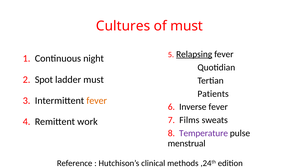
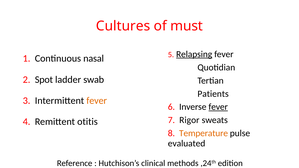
night: night -> nasal (94, 59)
ladder must: must -> swab (94, 80)
fever underline: none -> present (218, 107)
Films: Films -> Rigor (189, 120)
work: work -> otitis (87, 122)
Temperature colour: purple -> orange (204, 133)
menstrual: menstrual -> evaluated (187, 144)
